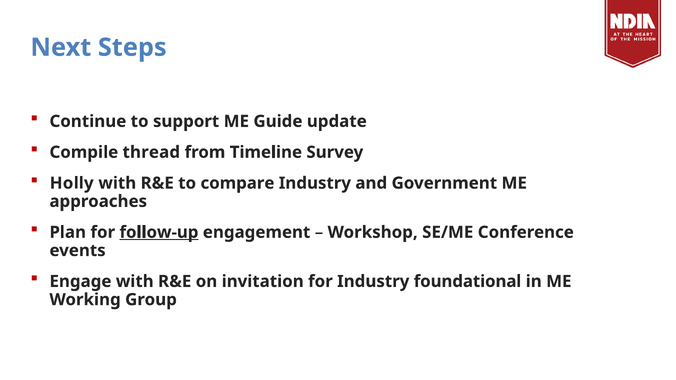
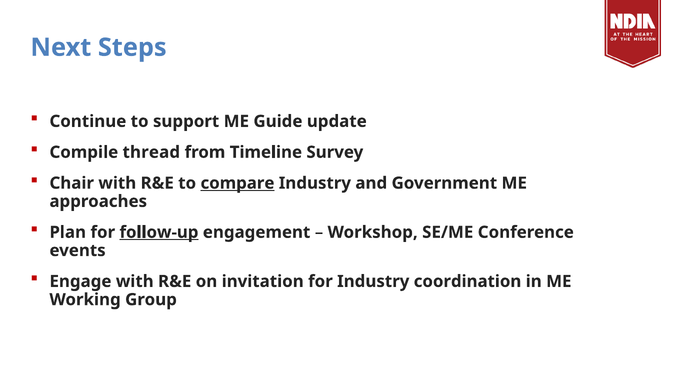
Holly: Holly -> Chair (72, 183)
compare underline: none -> present (237, 183)
foundational: foundational -> coordination (468, 282)
